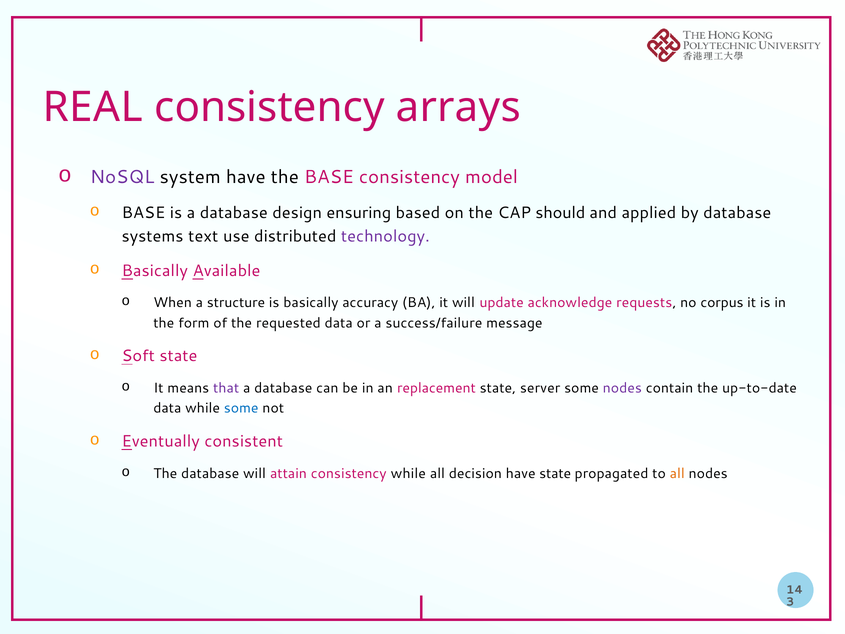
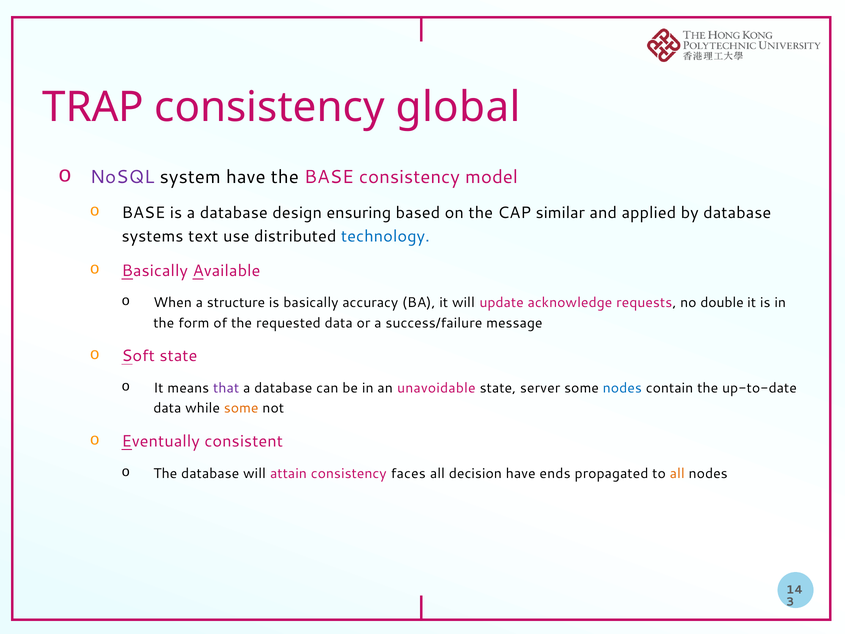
REAL: REAL -> TRAP (93, 107)
arrays: arrays -> global (458, 107)
should: should -> similar (560, 213)
technology colour: purple -> blue (385, 236)
corpus: corpus -> double (722, 303)
replacement: replacement -> unavoidable (436, 388)
nodes colour: purple -> blue (622, 388)
some colour: blue -> orange (241, 408)
consistency while: while -> faces (408, 473)
have state: state -> ends (555, 473)
